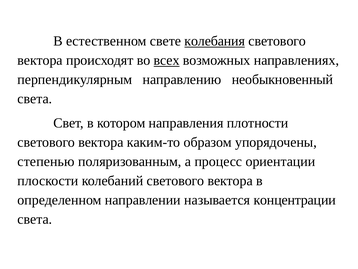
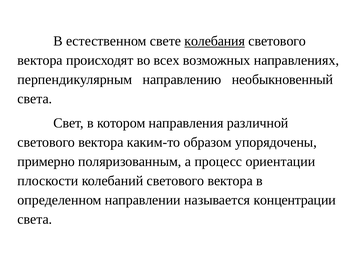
всех underline: present -> none (167, 60)
плотности: плотности -> различной (258, 123)
степенью: степенью -> примерно (46, 161)
